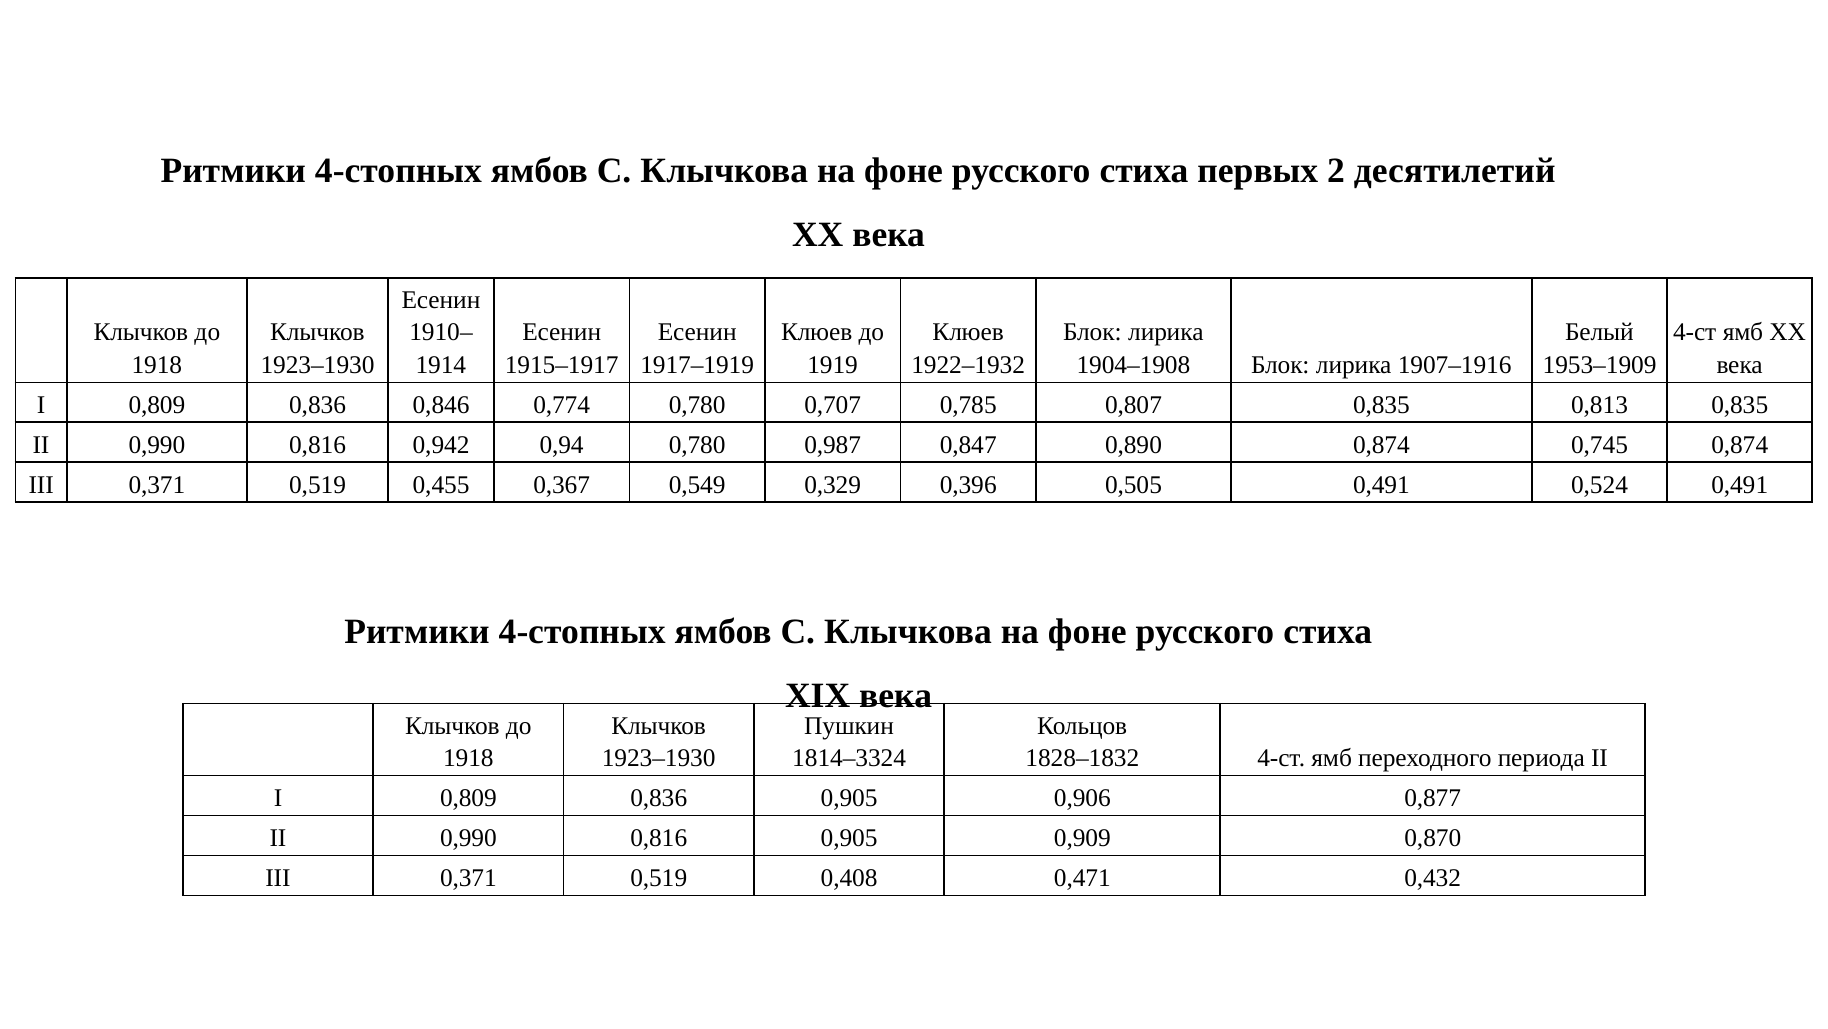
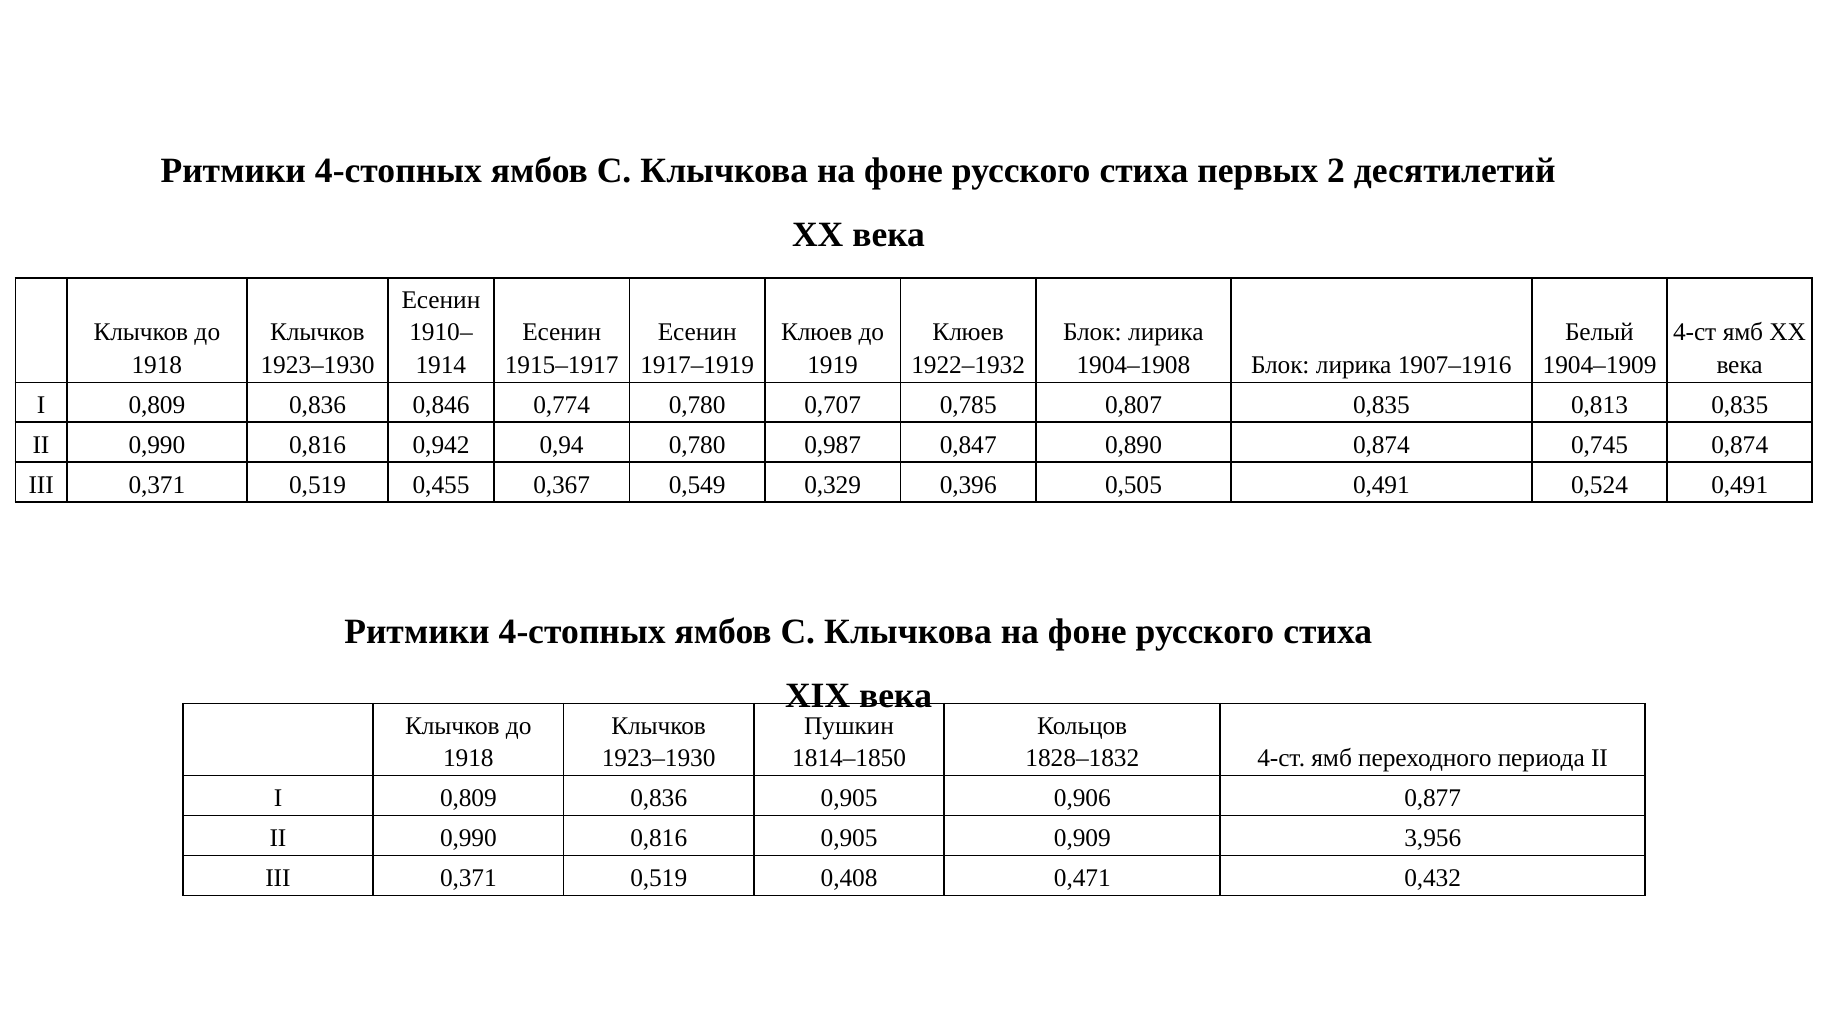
1953–1909: 1953–1909 -> 1904–1909 (1600, 364)
1814–3324: 1814–3324 -> 1814–1850 (849, 757)
0,870: 0,870 -> 3,956 (1433, 837)
